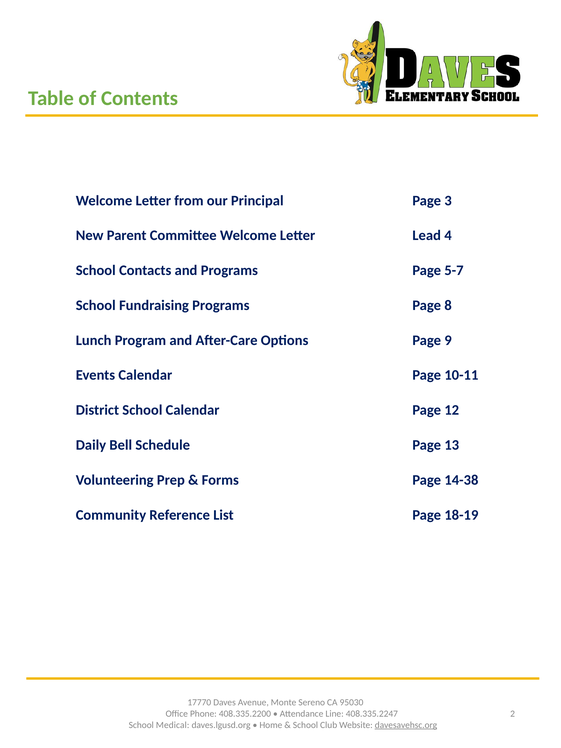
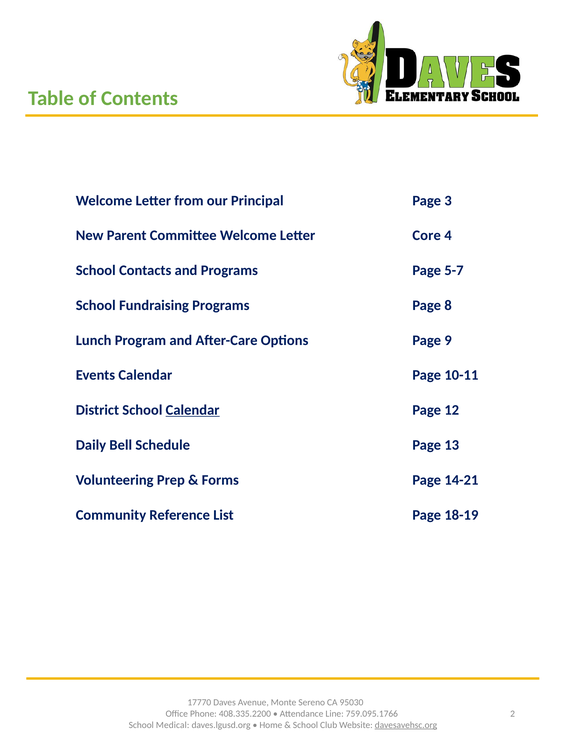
Lead: Lead -> Core (427, 235)
Calendar underline: none -> present (193, 410)
14-38: 14-38 -> 14-21 (461, 480)
408.335.2247: 408.335.2247 -> 759.095.1766 (372, 714)
